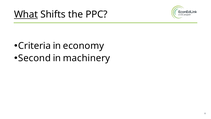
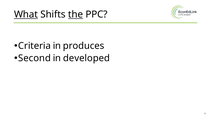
the underline: none -> present (76, 14)
economy: economy -> produces (84, 46)
machinery: machinery -> developed (87, 58)
